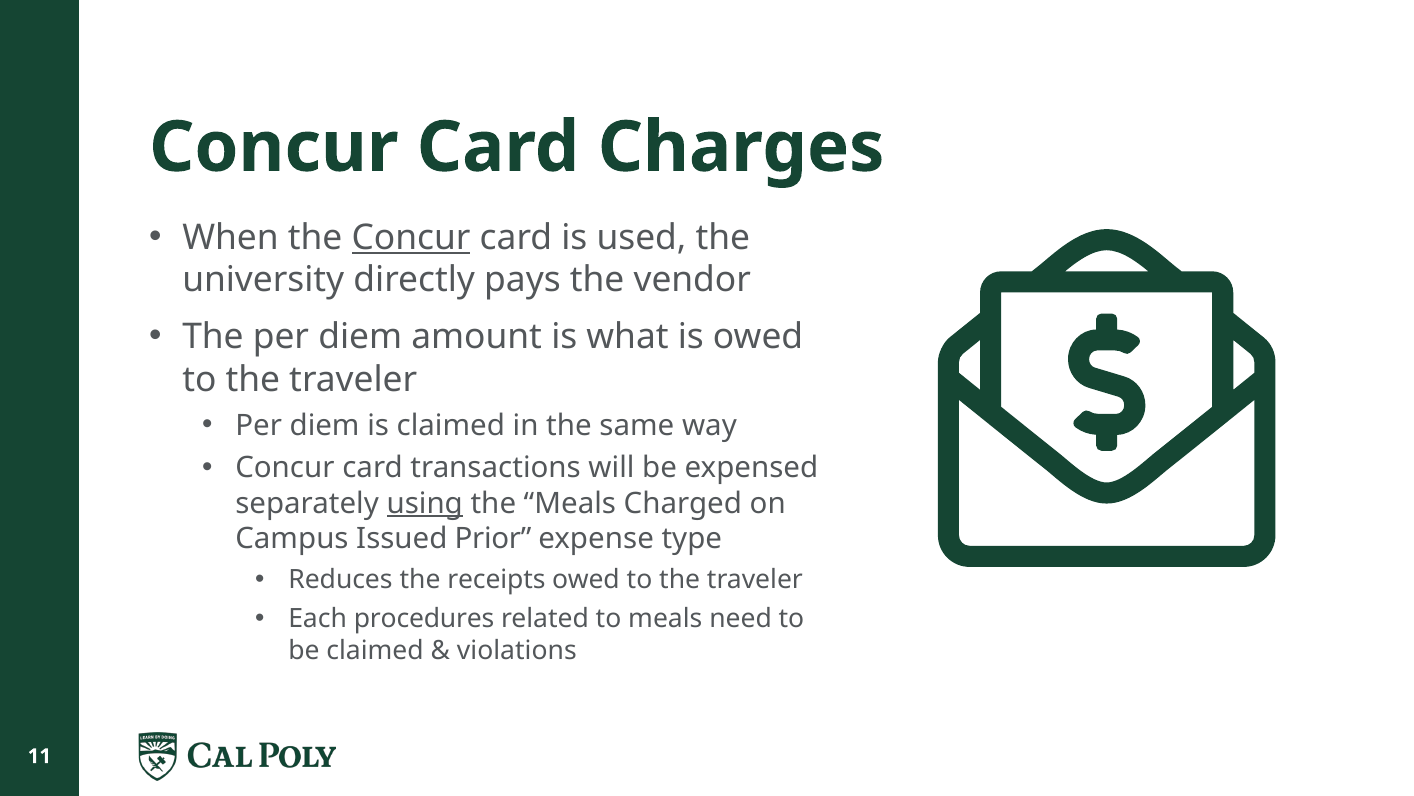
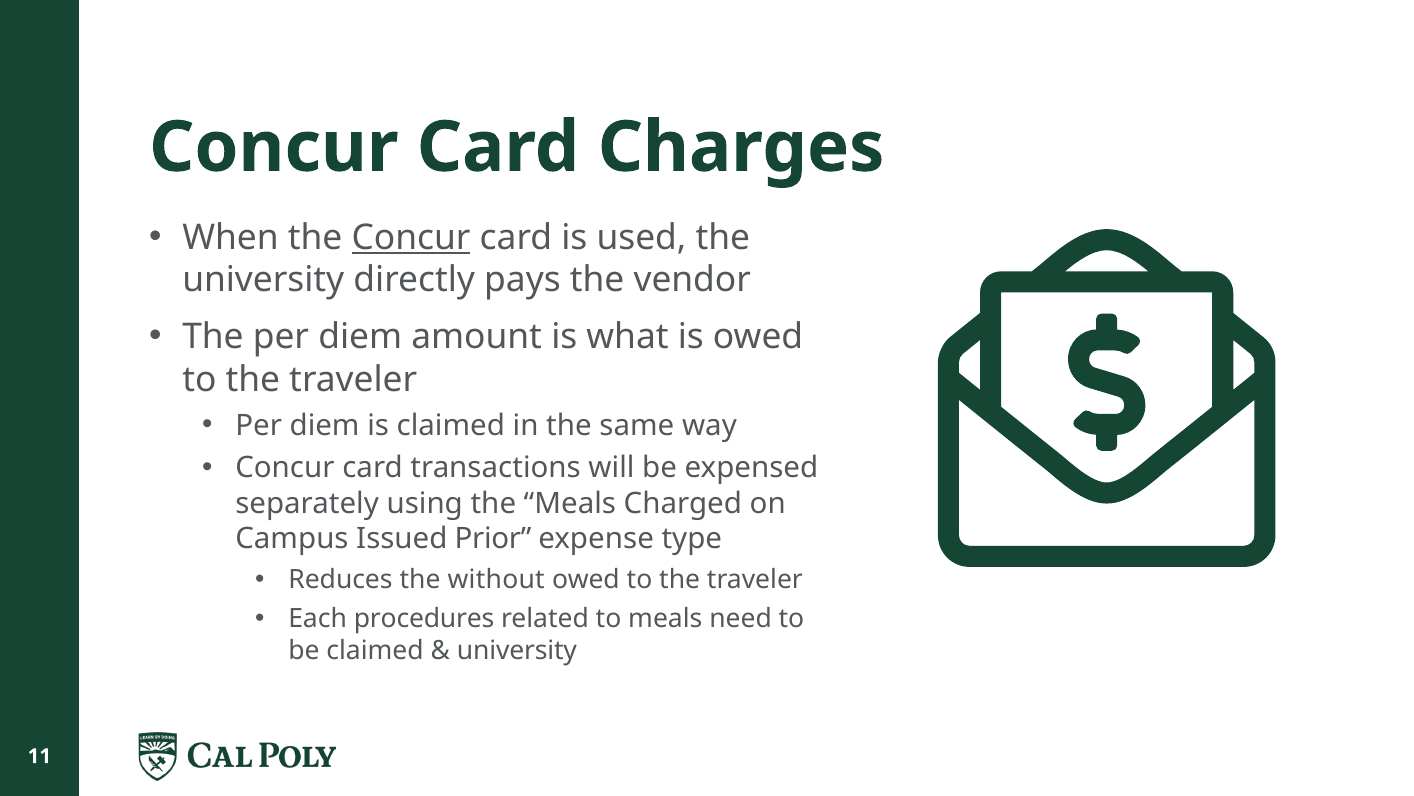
using underline: present -> none (425, 503)
receipts: receipts -> without (496, 579)
violations: violations -> university (517, 650)
